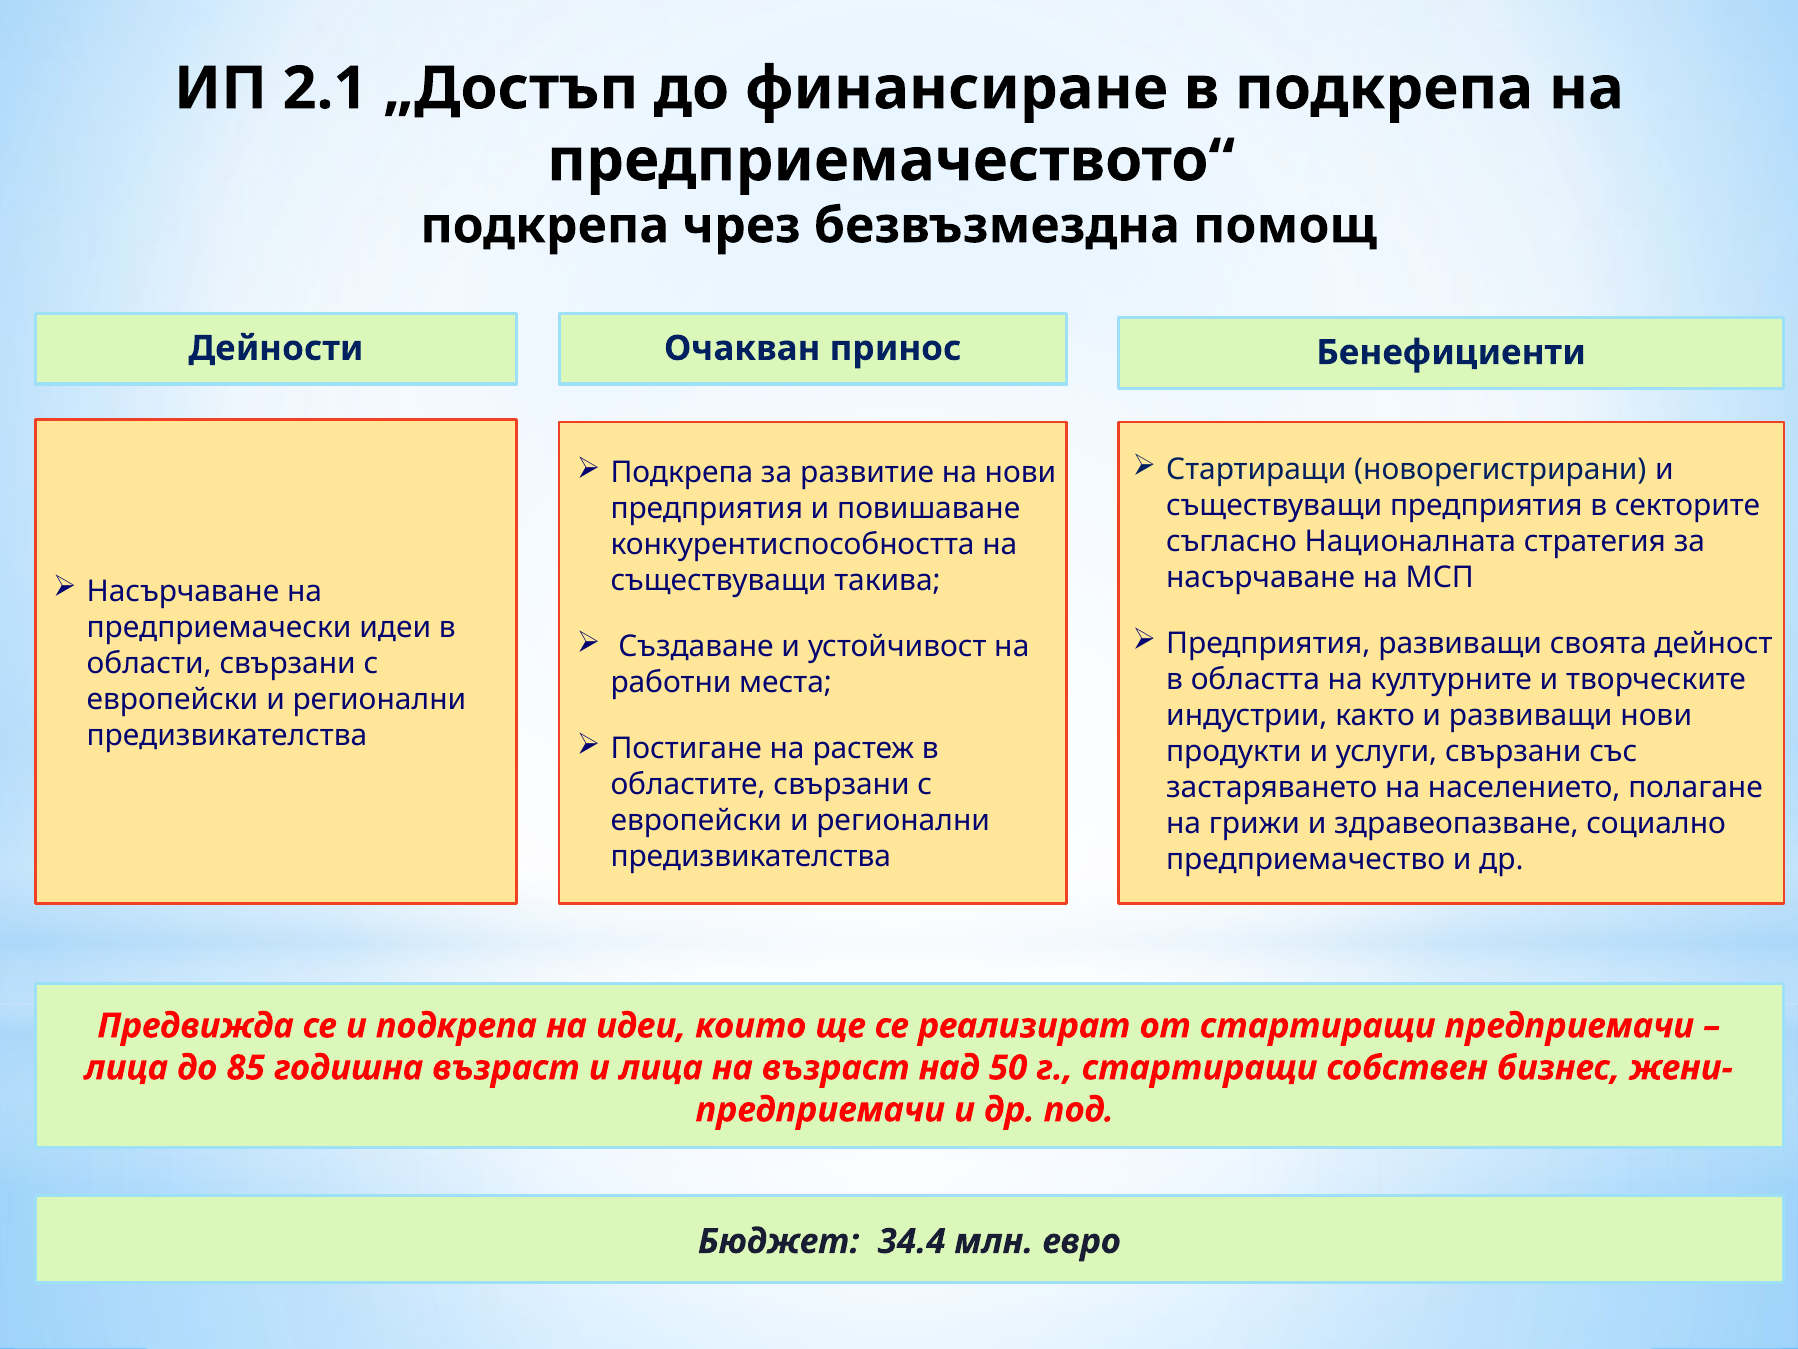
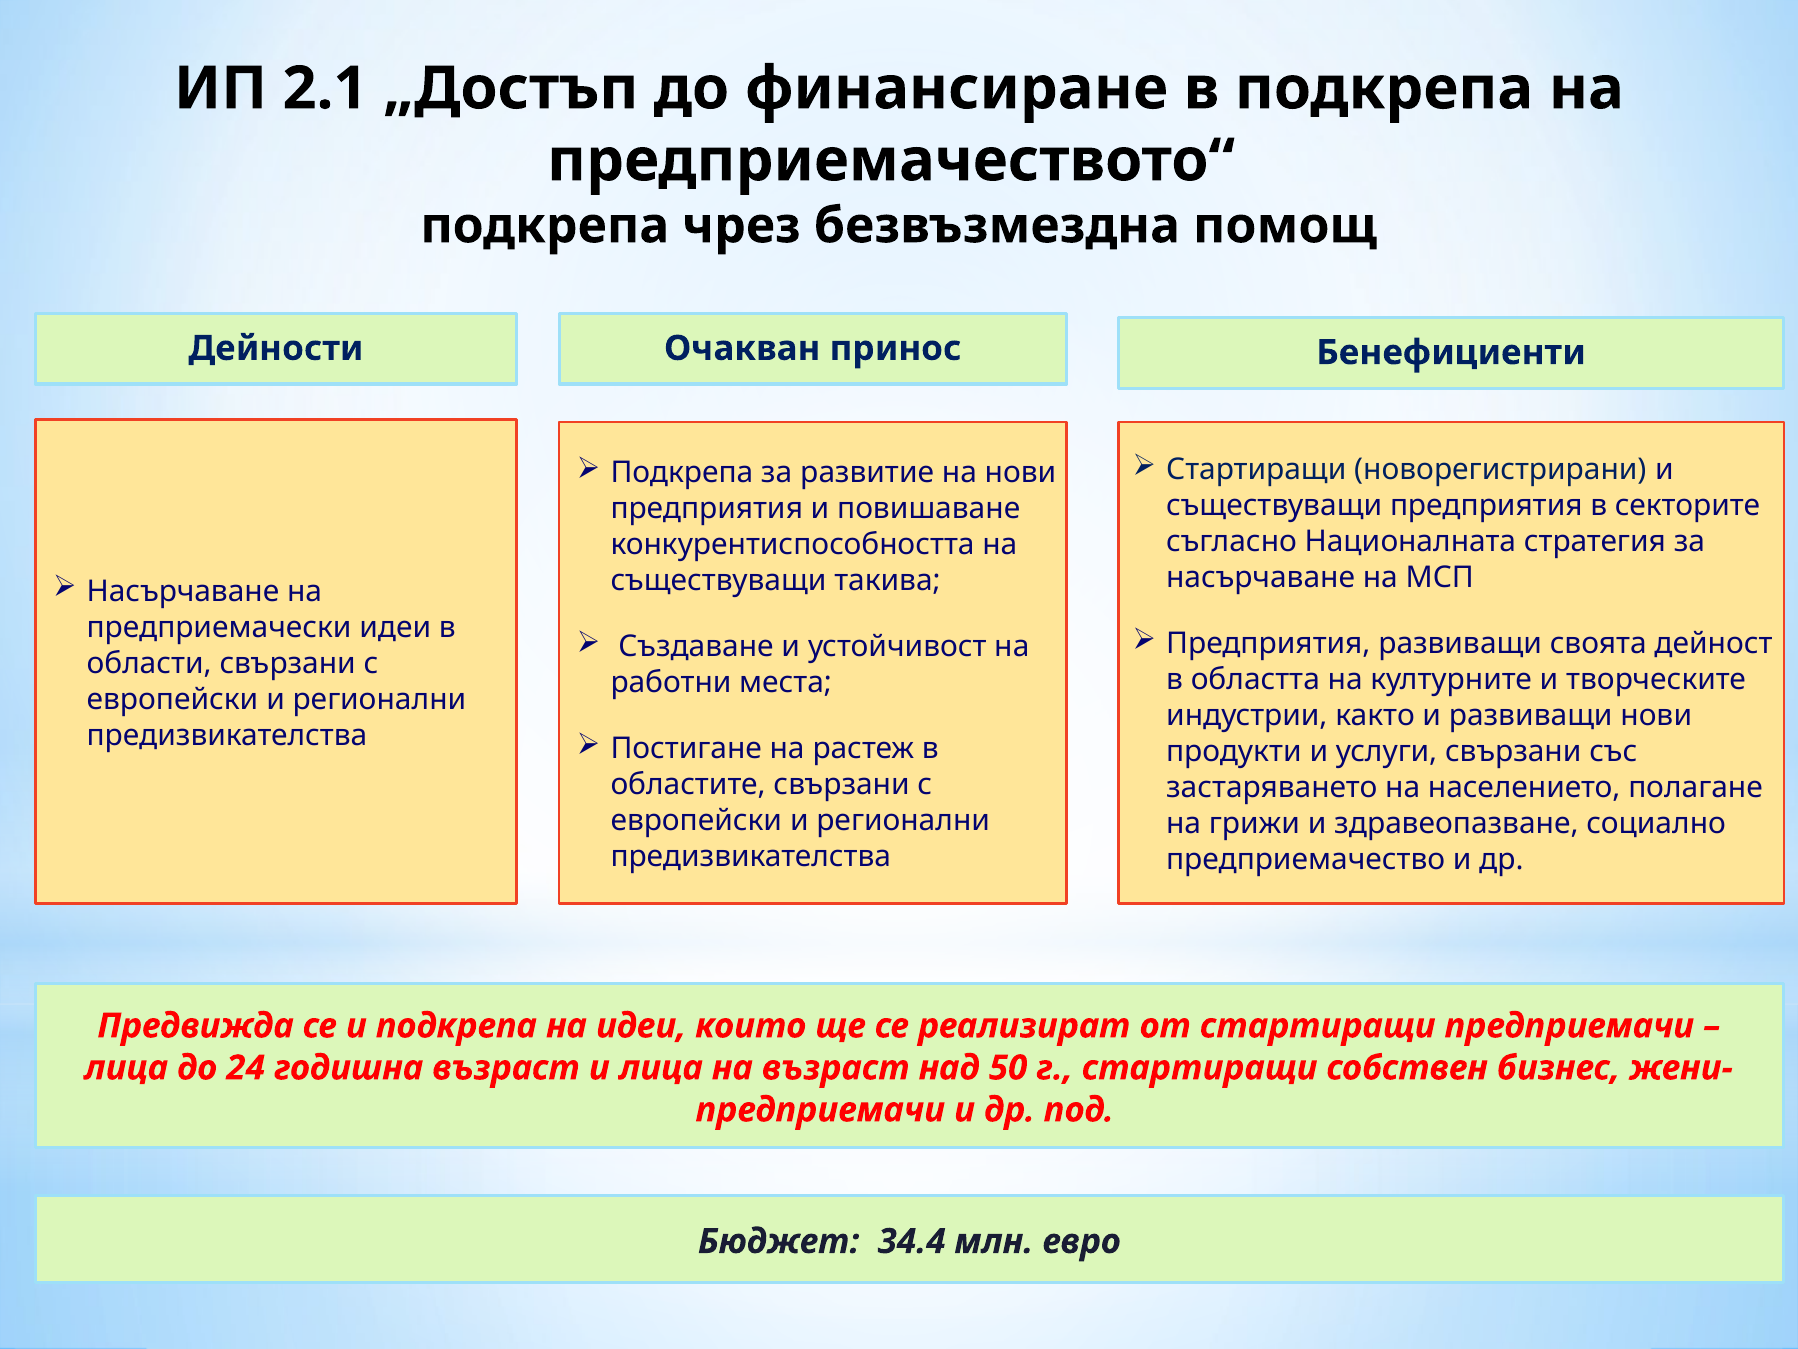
85: 85 -> 24 (246, 1068)
